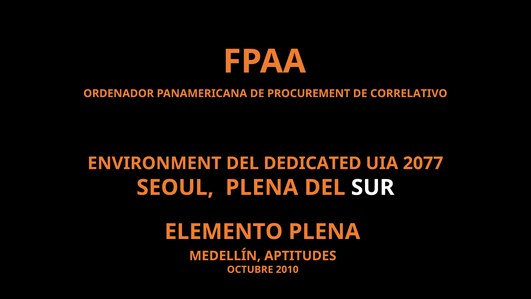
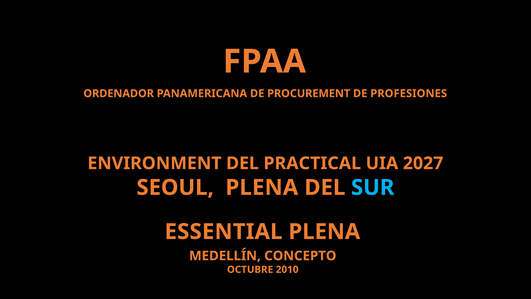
CORRELATIVO: CORRELATIVO -> PROFESIONES (409, 93)
DEDICATED: DEDICATED -> PRACTICAL (312, 163)
2077: 2077 -> 2027 (423, 163)
SUR colour: white -> light blue (373, 187)
ELEMENTO: ELEMENTO -> ESSENTIAL (224, 231)
APTITUDES: APTITUDES -> CONCEPTO (300, 256)
